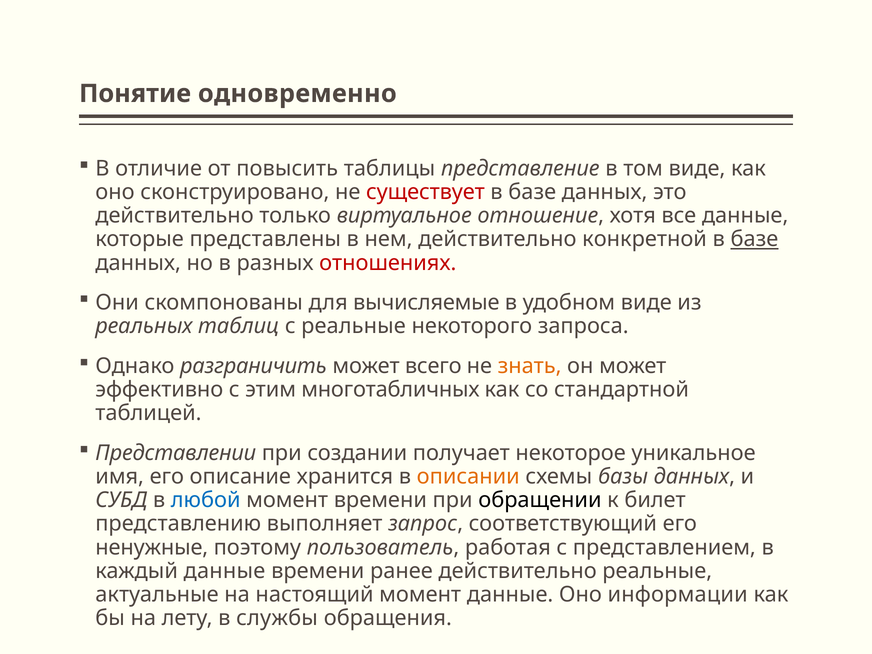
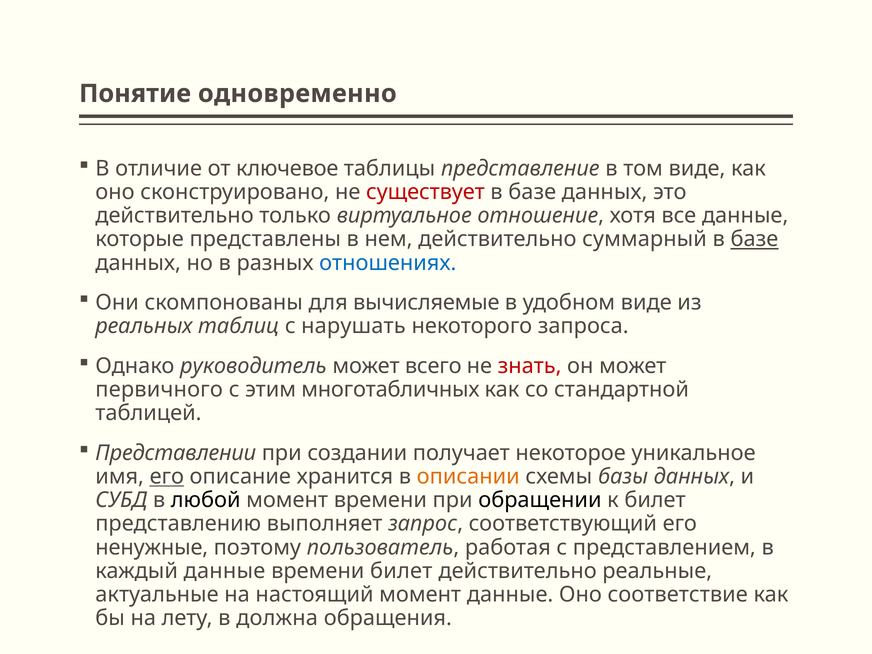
повысить: повысить -> ключевое (287, 169)
конкретной: конкретной -> суммарный (645, 239)
отношениях colour: red -> blue (388, 263)
с реальные: реальные -> нарушать (353, 326)
разграничить: разграничить -> руководитель (253, 366)
знать colour: orange -> red (530, 366)
эффективно: эффективно -> первичного (159, 390)
его underline: none -> present (167, 477)
любой colour: blue -> black (206, 500)
времени ранее: ранее -> билет (401, 571)
информации: информации -> соответствие (678, 594)
службы: службы -> должна (277, 618)
